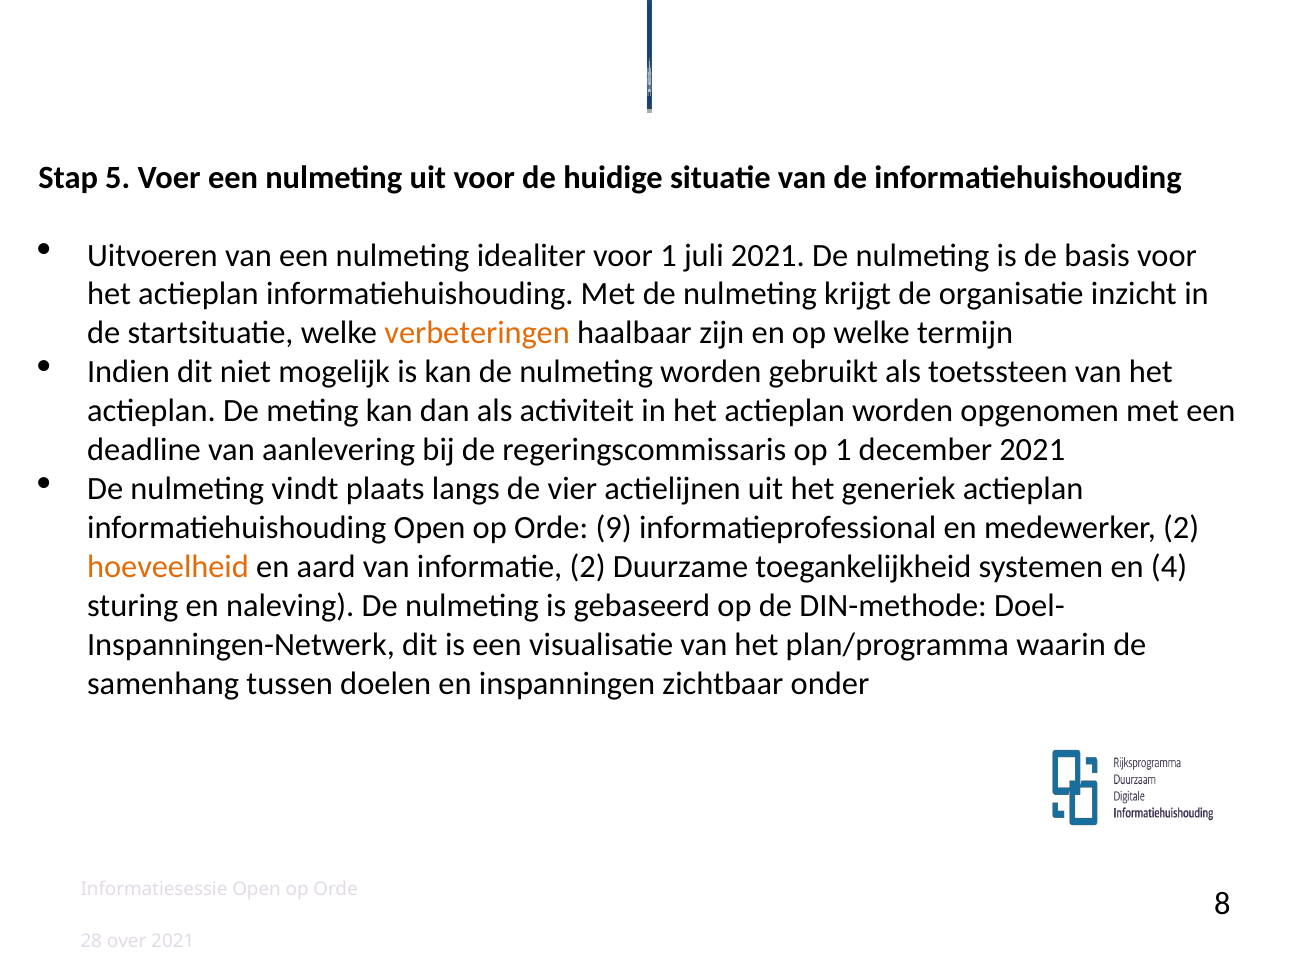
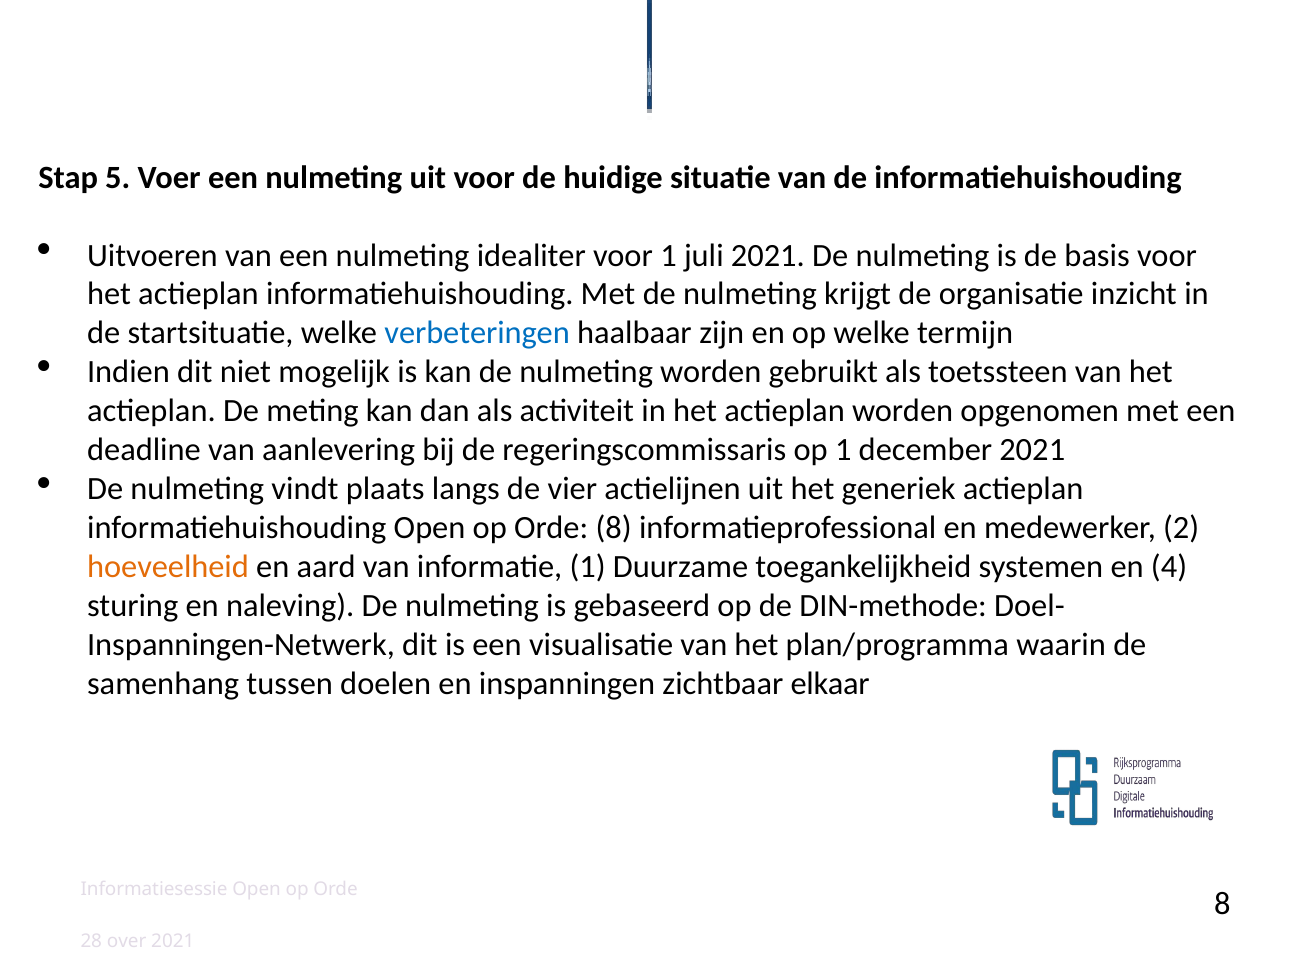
verbeteringen colour: orange -> blue (477, 333)
9: 9 -> 8 (614, 528)
informatie 2: 2 -> 1 (588, 567)
onder: onder -> elkaar (830, 684)
